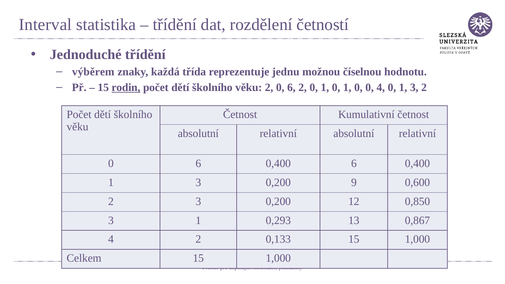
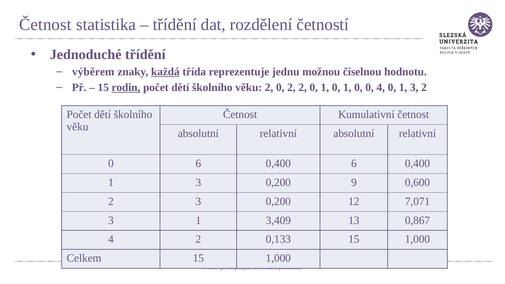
Interval: Interval -> Četnost (45, 25)
každá underline: none -> present (165, 72)
2 0 6: 6 -> 2 (291, 87)
0,850: 0,850 -> 7,071 (417, 201)
0,293: 0,293 -> 3,409 (278, 220)
